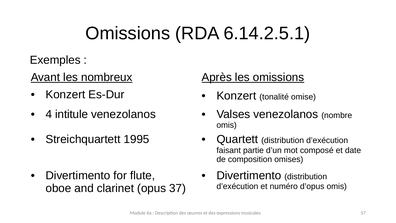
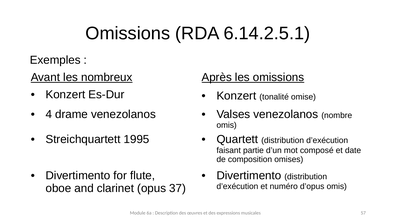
intitule: intitule -> drame (72, 114)
